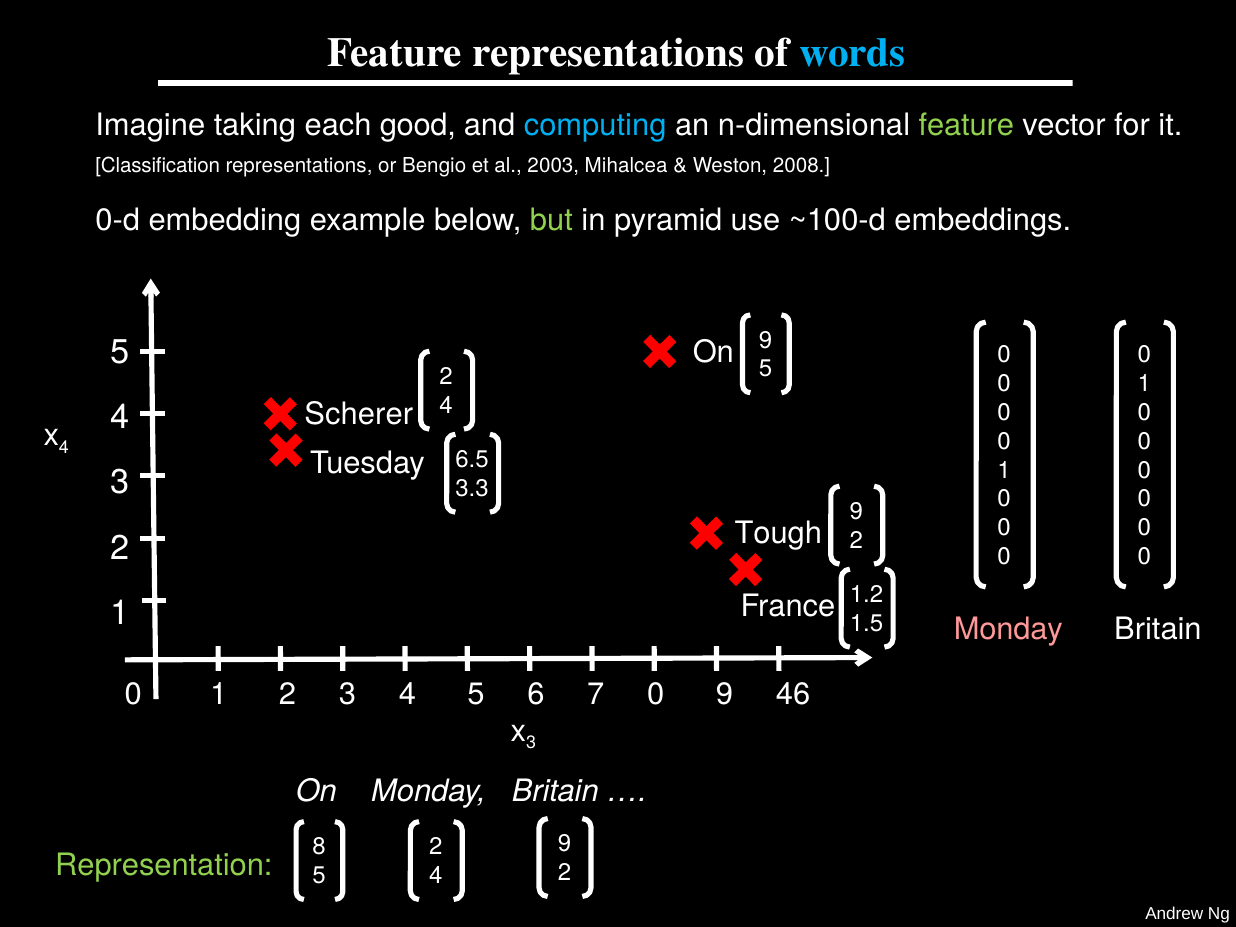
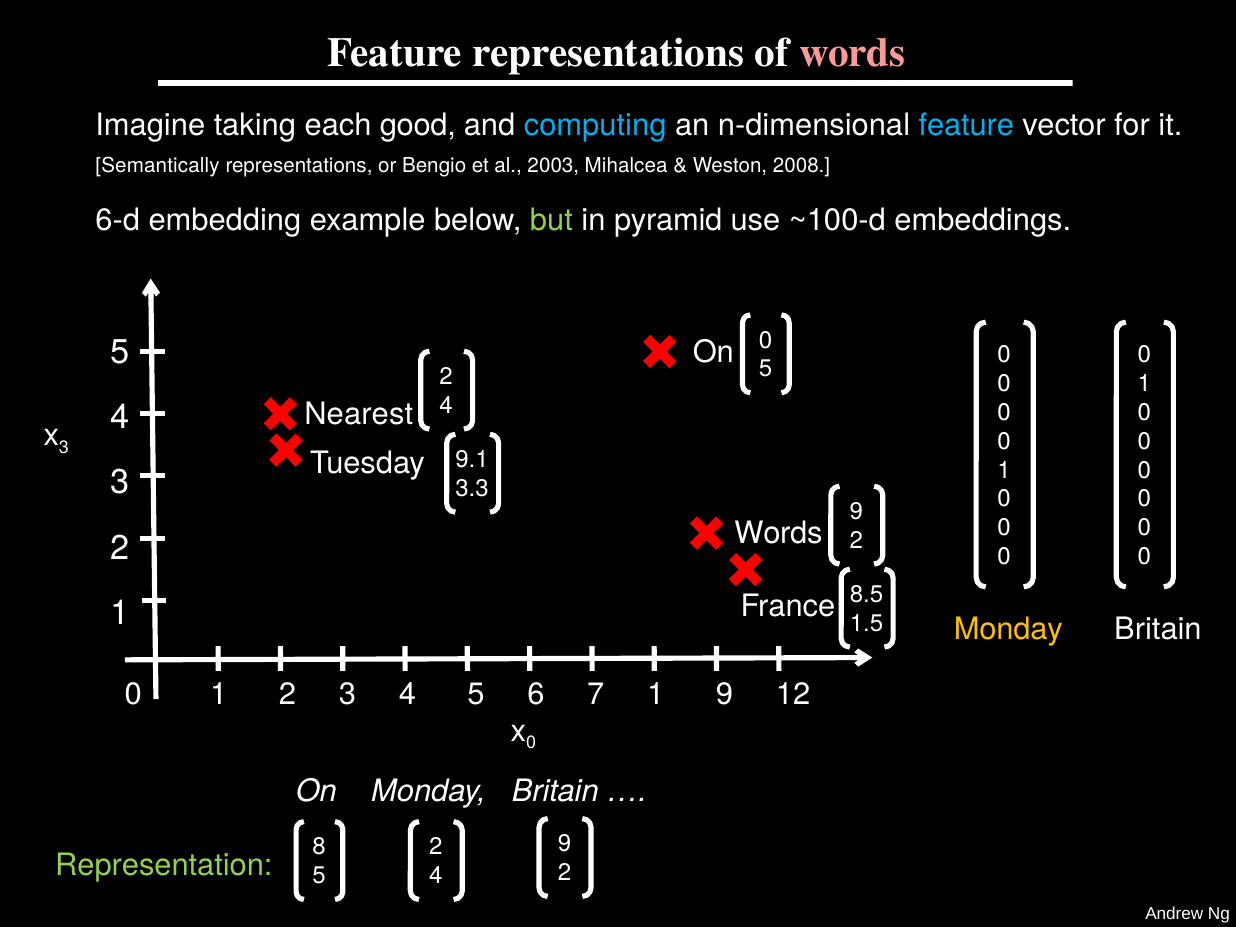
words colour: light blue -> pink (852, 53)
feature colour: light green -> light blue (966, 126)
Classification: Classification -> Semantically (158, 166)
0-d: 0-d -> 6-d (118, 220)
On 9: 9 -> 0 (766, 340)
Scherer: Scherer -> Nearest (359, 414)
4: 4 -> 3 (64, 447)
6.5: 6.5 -> 9.1 (472, 460)
Tough: Tough -> Words (778, 534)
1.2: 1.2 -> 8.5 (867, 594)
Monday colour: pink -> yellow (1008, 629)
7 0: 0 -> 1 (656, 695)
46: 46 -> 12 (793, 695)
3: 3 -> 0 (531, 743)
